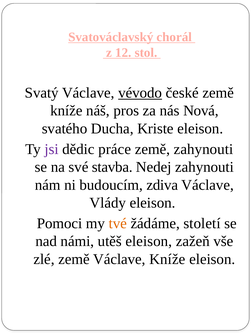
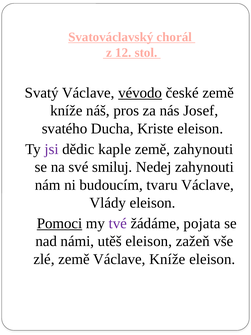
Nová: Nová -> Josef (201, 111)
práce: práce -> kaple (115, 149)
stavba: stavba -> smiluj (112, 167)
zdiva: zdiva -> tvaru (162, 185)
Pomoci underline: none -> present (60, 223)
tvé colour: orange -> purple (118, 223)
století: století -> pojata (202, 223)
